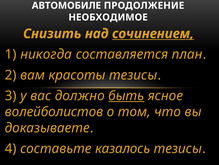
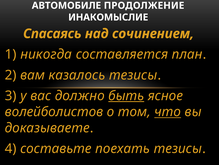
НЕОБХОДИМОЕ: НЕОБХОДИМОЕ -> ИНАКОМЫСЛИЕ (108, 17)
Снизить: Снизить -> Спасаясь (52, 34)
сочинением underline: present -> none (153, 34)
красоты: красоты -> казалось (77, 75)
что underline: none -> present (168, 111)
казалось: казалось -> поехать (123, 148)
